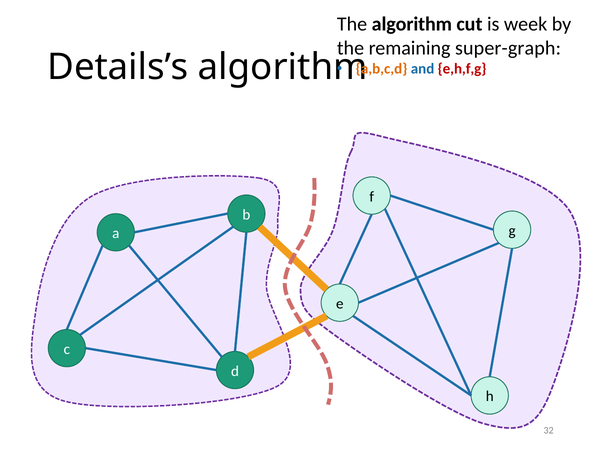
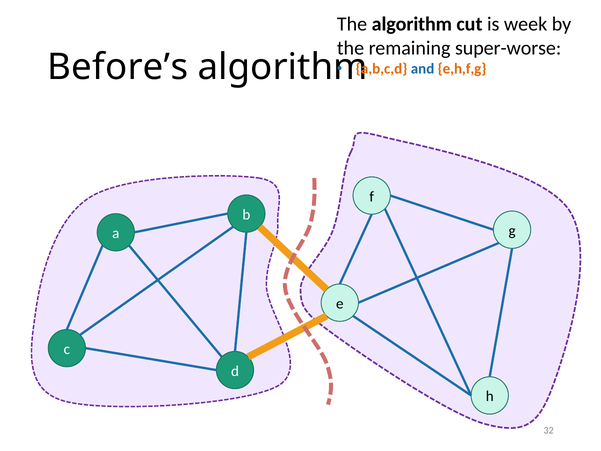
super-graph: super-graph -> super-worse (508, 48)
Details’s: Details’s -> Before’s (118, 67)
e,h,f,g colour: red -> orange (462, 69)
